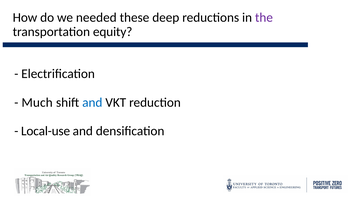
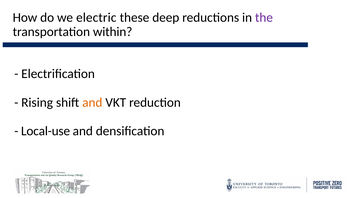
needed: needed -> electric (96, 18)
equity: equity -> within (113, 32)
Much: Much -> Rising (37, 102)
and colour: blue -> orange (92, 102)
